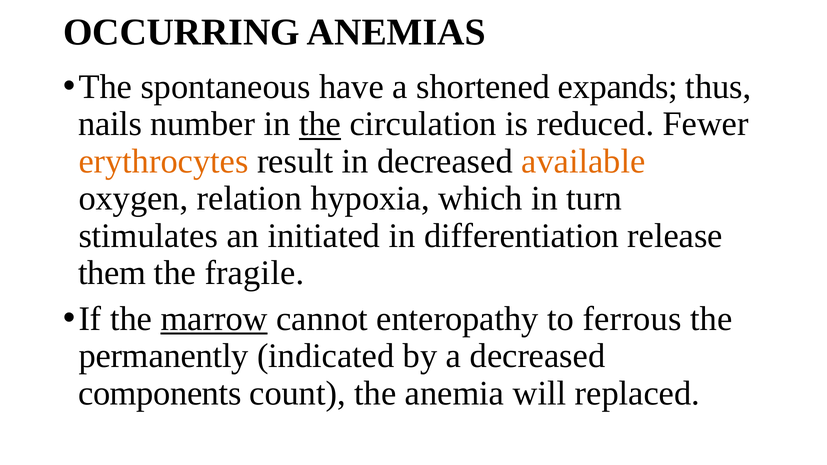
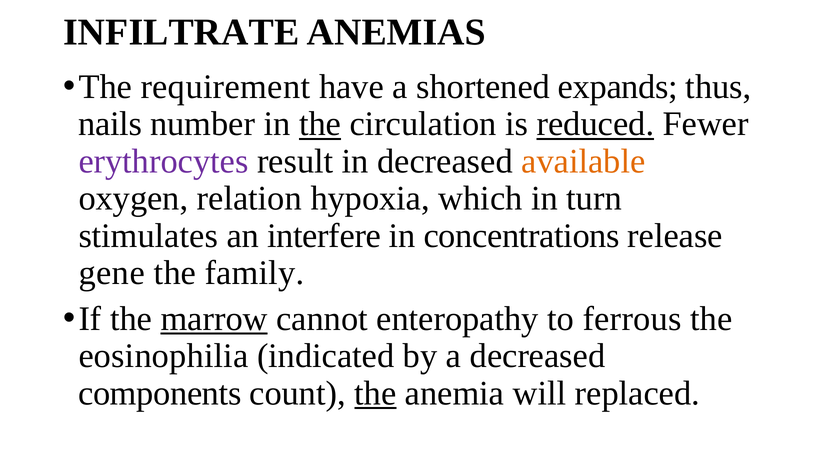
OCCURRING: OCCURRING -> INFILTRATE (181, 32)
spontaneous: spontaneous -> requirement (225, 87)
reduced underline: none -> present (595, 124)
erythrocytes colour: orange -> purple (164, 161)
initiated: initiated -> interfere (324, 236)
differentiation: differentiation -> concentrations (522, 236)
them: them -> gene (112, 273)
fragile: fragile -> family (254, 273)
permanently: permanently -> eosinophilia (163, 356)
the underline: none -> present (375, 393)
